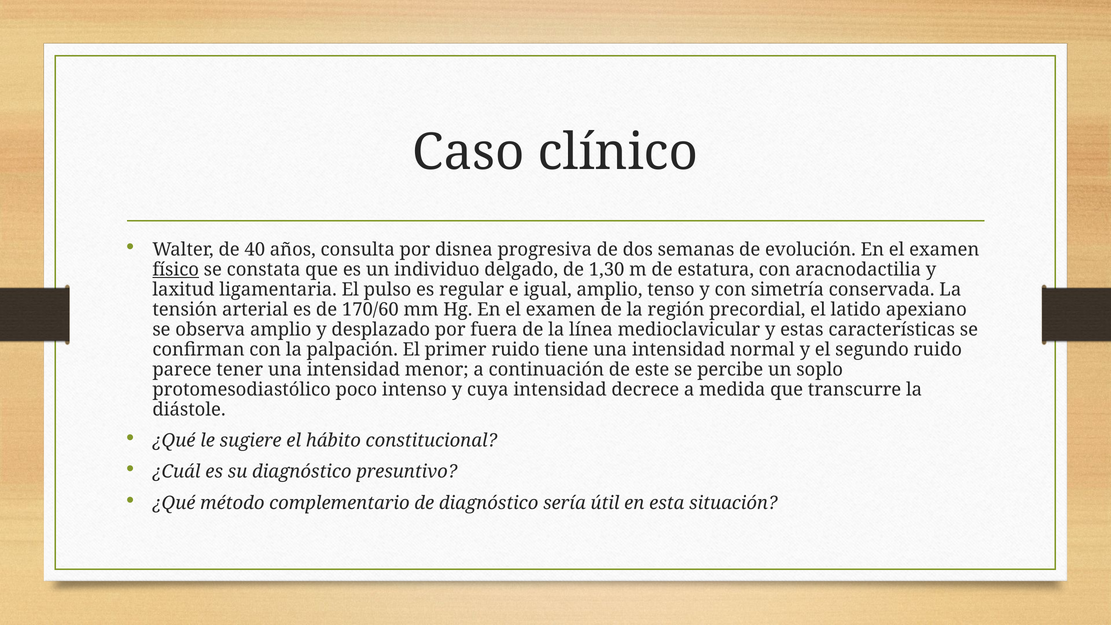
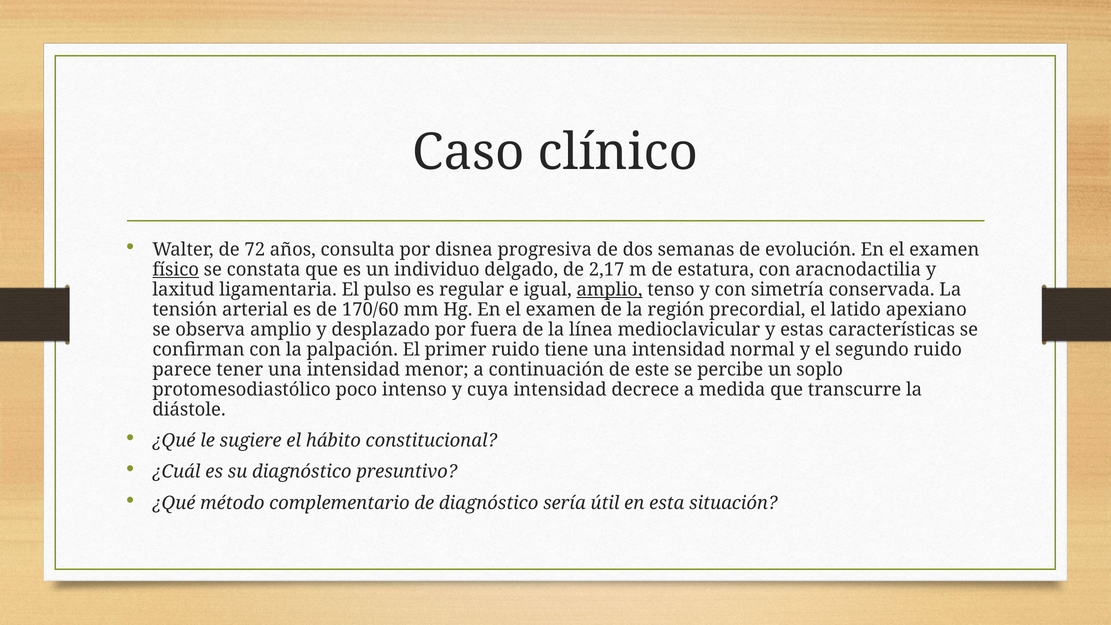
40: 40 -> 72 (255, 250)
1,30: 1,30 -> 2,17 (607, 270)
amplio underline: none -> present (610, 290)
